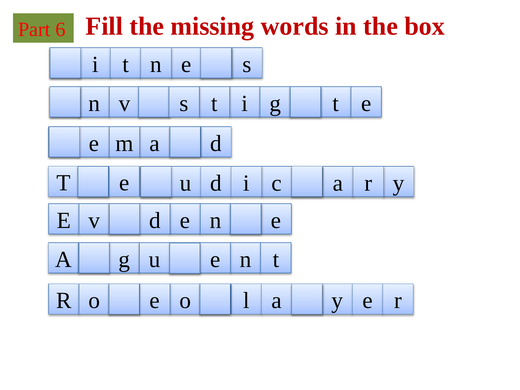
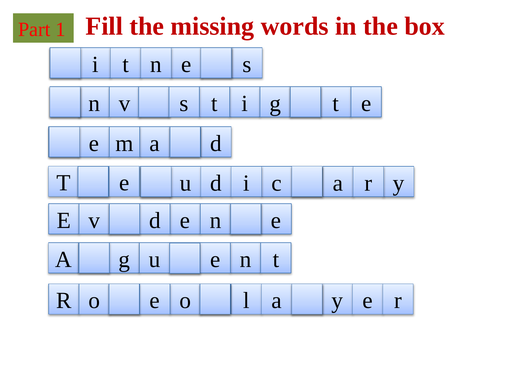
6: 6 -> 1 (61, 29)
